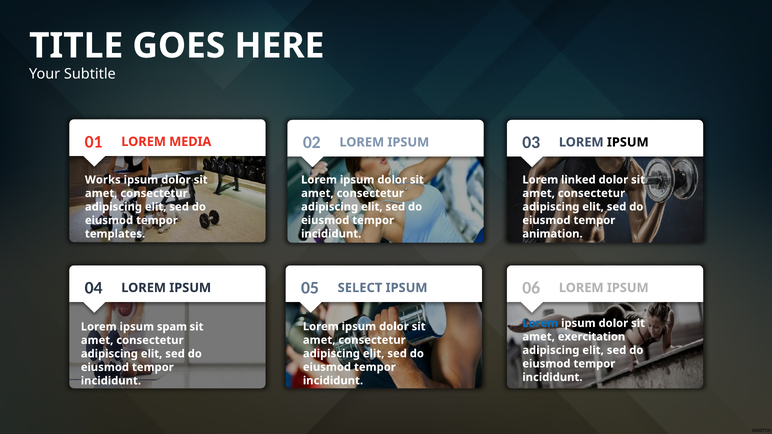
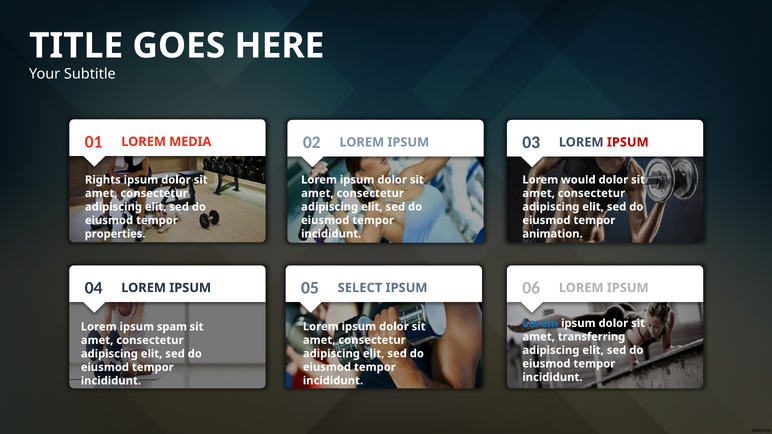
IPSUM colour: black -> red (628, 142)
Works: Works -> Rights (103, 180)
linked: linked -> would (578, 180)
templates: templates -> properties (115, 234)
exercitation: exercitation -> transferring (592, 337)
